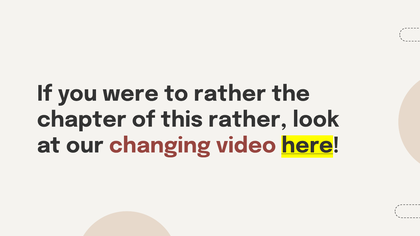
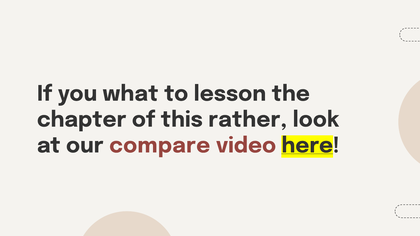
were: were -> what (131, 94)
to rather: rather -> lesson (230, 94)
changing: changing -> compare (160, 146)
